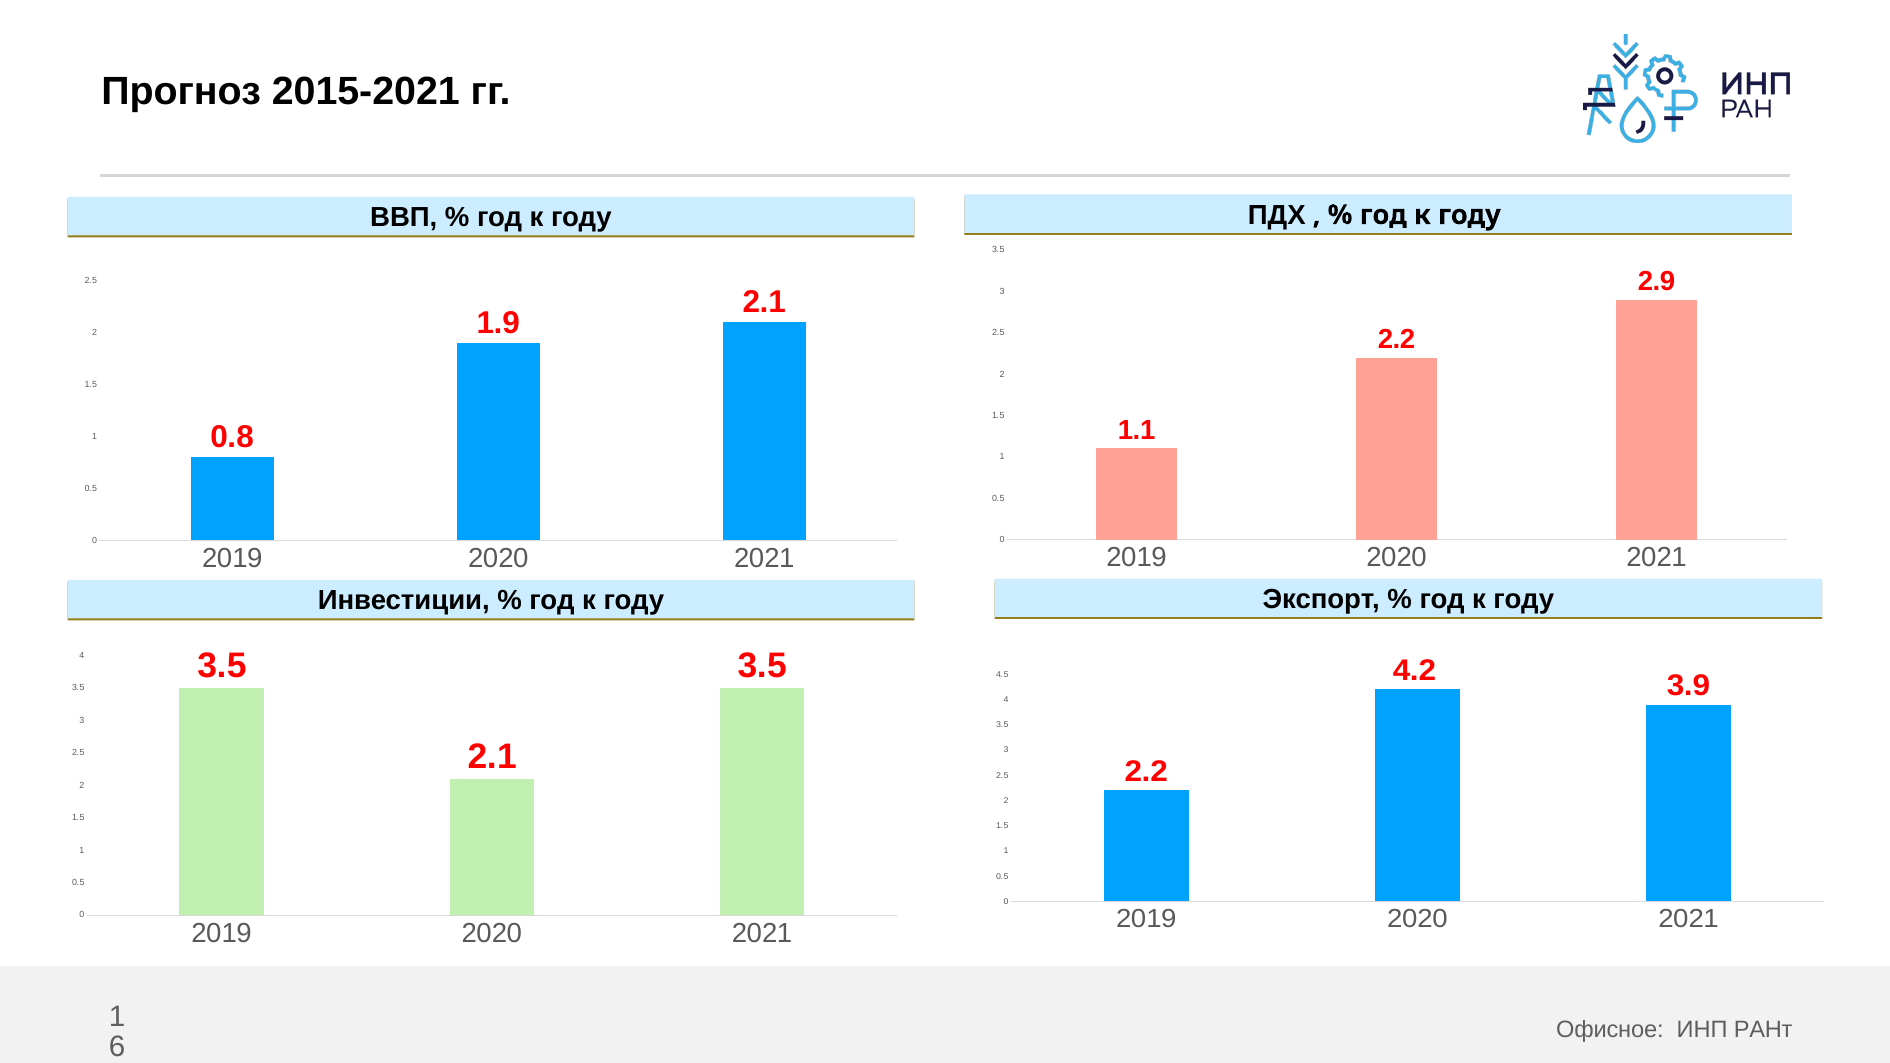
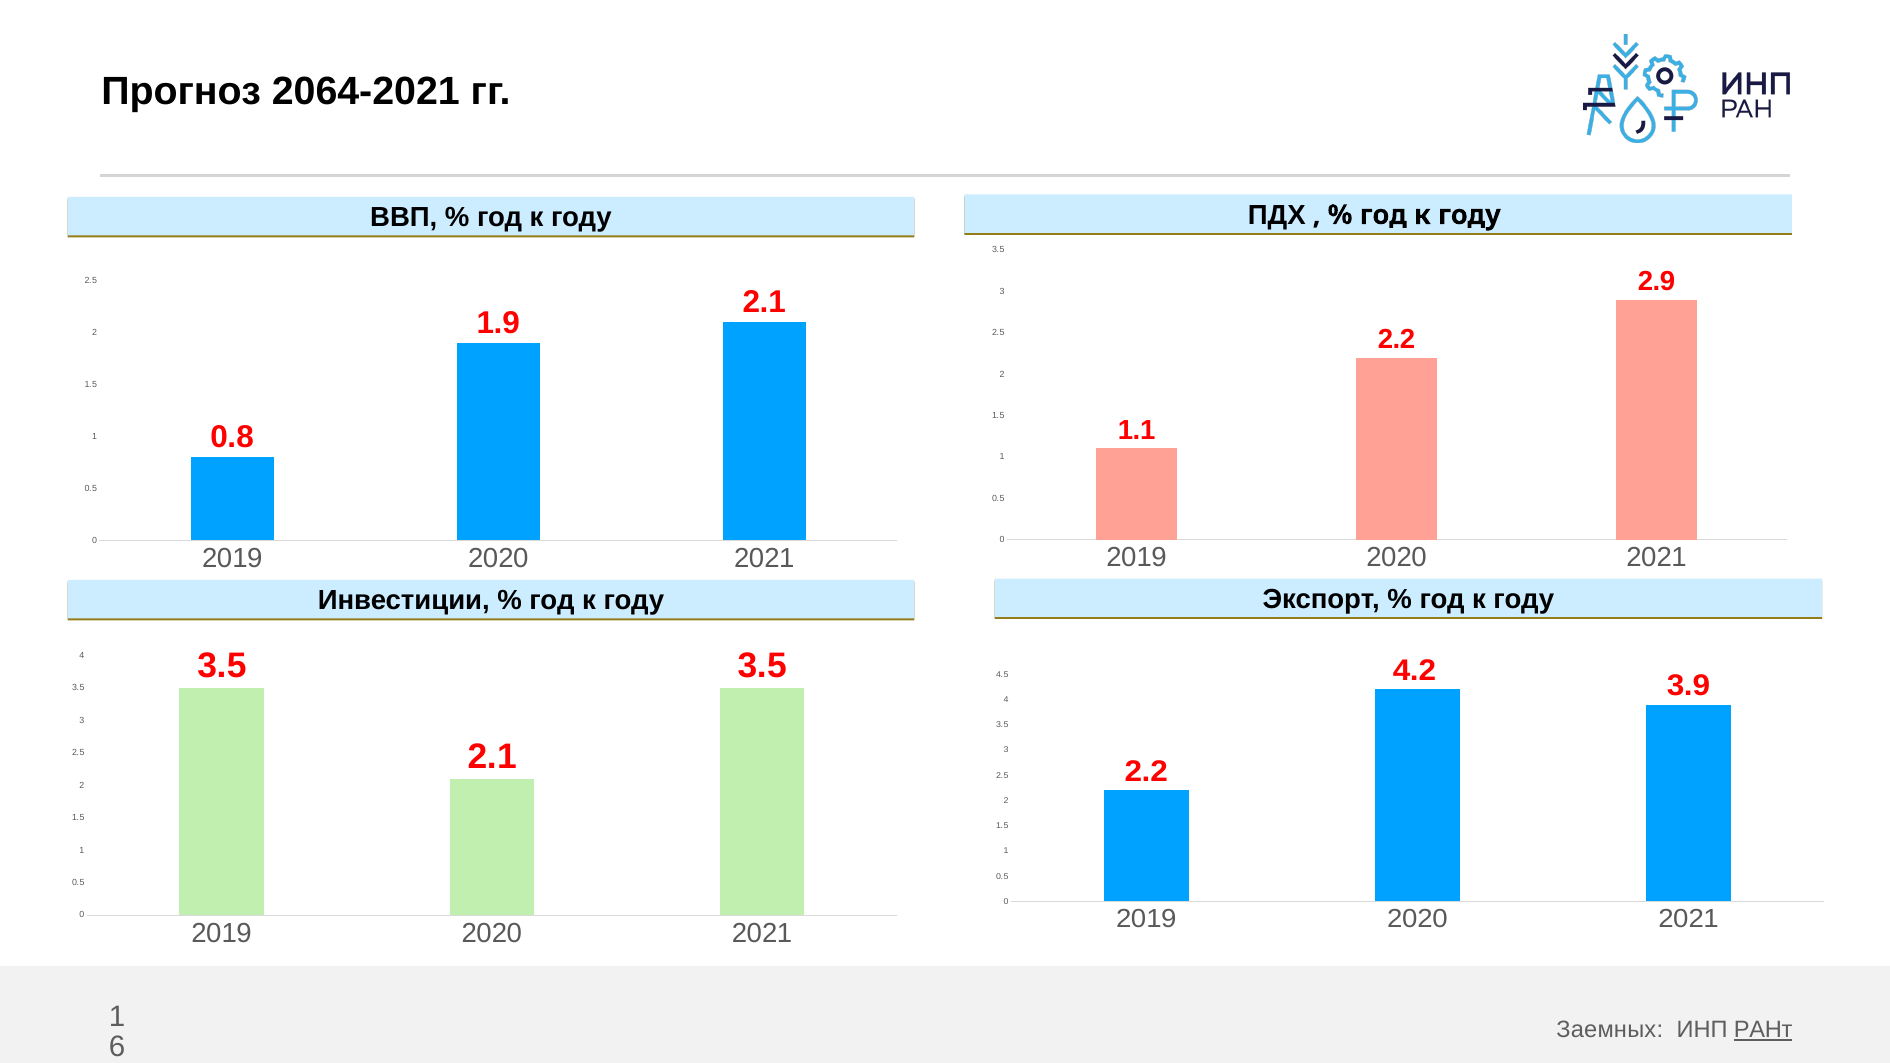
2015-2021: 2015-2021 -> 2064-2021 (366, 91)
Офисное: Офисное -> Заемных (1610, 1030)
РАНт underline: none -> present (1763, 1030)
